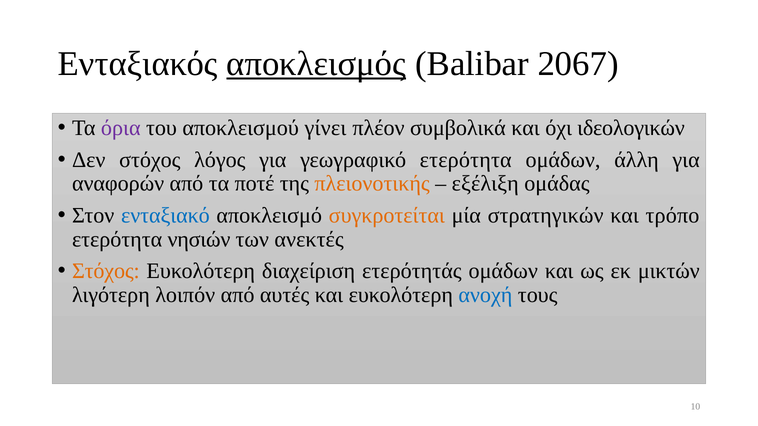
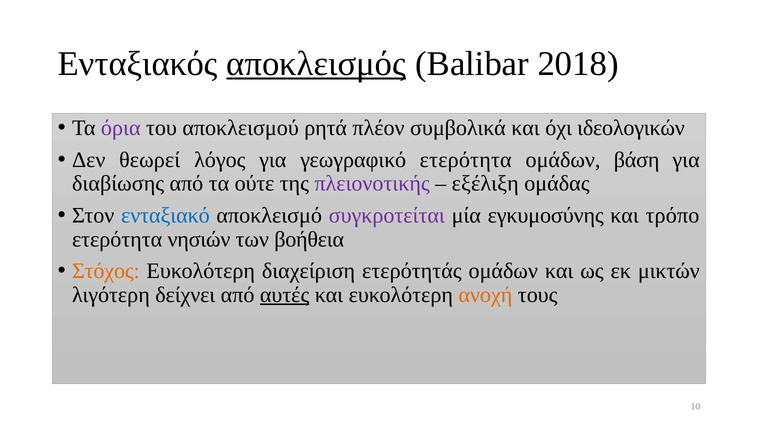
2067: 2067 -> 2018 (578, 64)
γίνει: γίνει -> ρητά (326, 128)
Δεν στόχος: στόχος -> θεωρεί (150, 160)
άλλη: άλλη -> βάση (637, 160)
αναφορών: αναφορών -> διαβίωσης (118, 184)
ποτέ: ποτέ -> ούτε (255, 184)
πλειονοτικής colour: orange -> purple (372, 184)
συγκροτείται colour: orange -> purple (387, 216)
στρατηγικών: στρατηγικών -> εγκυμοσύνης (546, 216)
ανεκτές: ανεκτές -> βοήθεια (309, 239)
λοιπόν: λοιπόν -> δείχνει (185, 295)
αυτές underline: none -> present (285, 295)
ανοχή colour: blue -> orange (485, 295)
